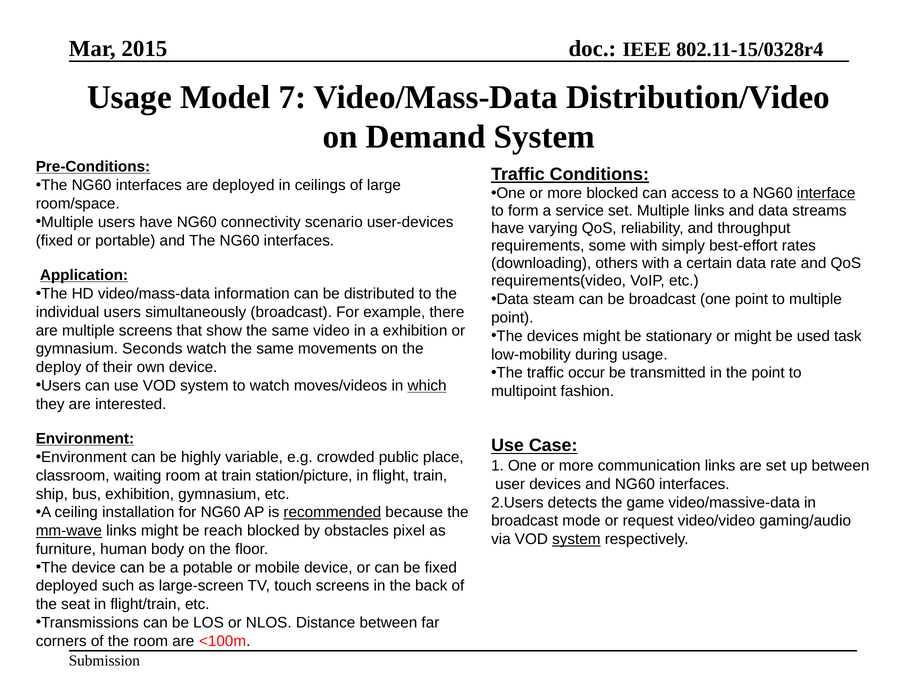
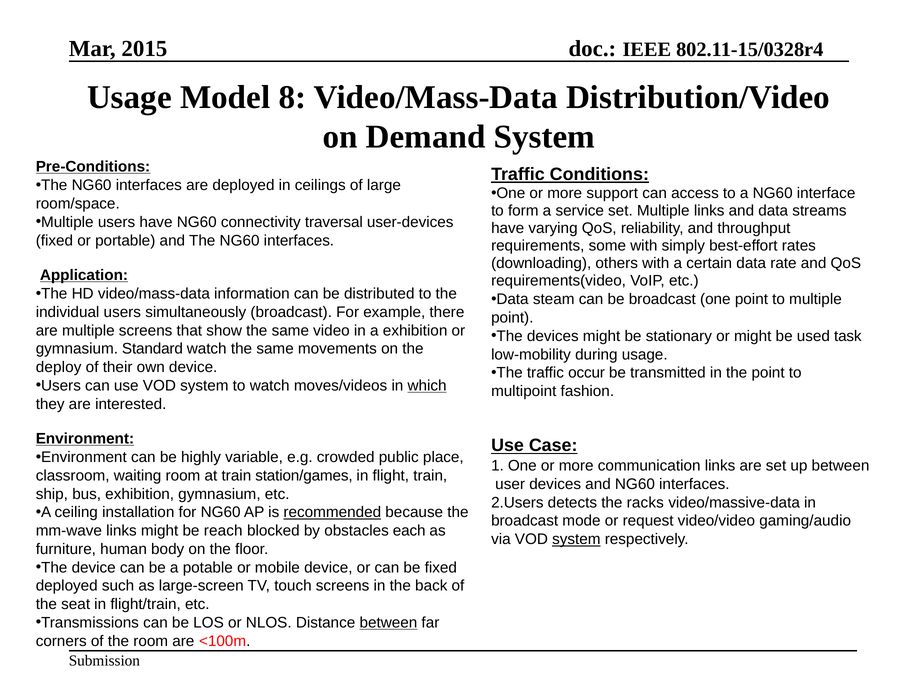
7: 7 -> 8 (292, 97)
more blocked: blocked -> support (612, 193)
interface underline: present -> none (826, 193)
scenario: scenario -> traversal (334, 222)
Seconds: Seconds -> Standard (152, 349)
station/picture: station/picture -> station/games (304, 475)
game: game -> racks (645, 502)
mm-wave underline: present -> none (69, 530)
pixel: pixel -> each (409, 530)
between underline: none -> present (388, 622)
